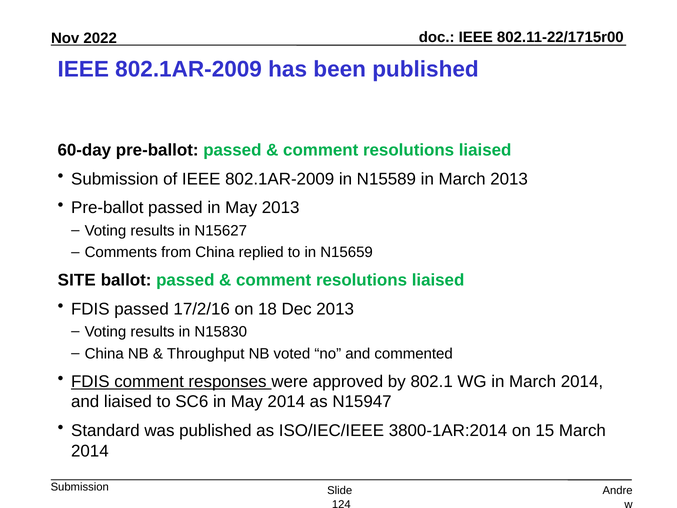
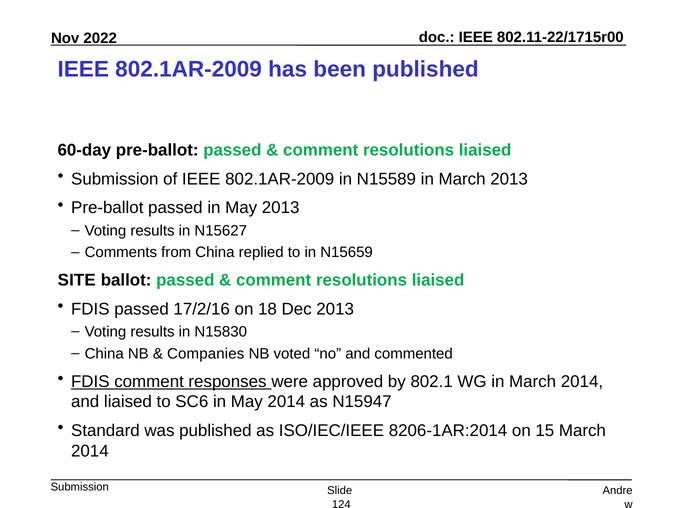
Throughput: Throughput -> Companies (206, 354)
3800-1AR:2014: 3800-1AR:2014 -> 8206-1AR:2014 (448, 430)
